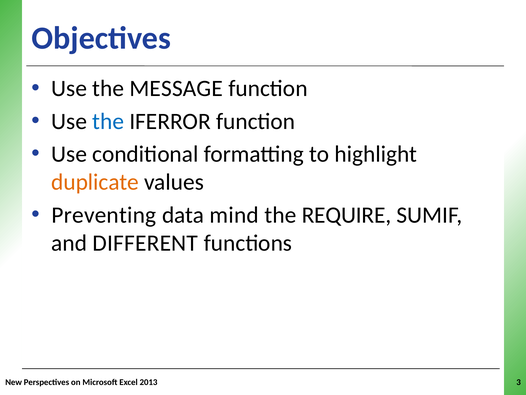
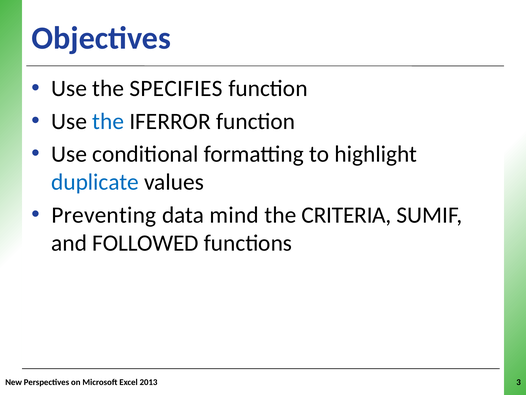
MESSAGE: MESSAGE -> SPECIFIES (176, 88)
duplicate colour: orange -> blue (95, 182)
REQUIRE: REQUIRE -> CRITERIA (347, 215)
DIFFERENT: DIFFERENT -> FOLLOWED (145, 243)
